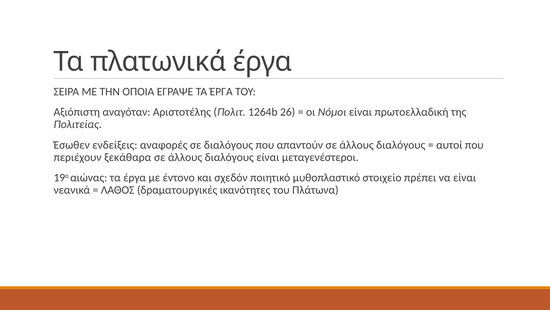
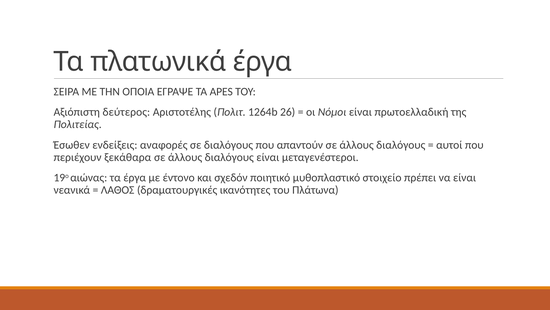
ΕΓΡΑΨΕ ΤΑ ΈΡΓΑ: ΈΡΓΑ -> APES (221, 91)
αναγόταν: αναγόταν -> δεύτερος (126, 112)
